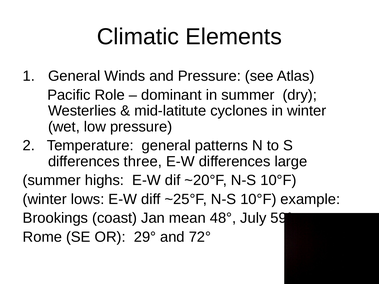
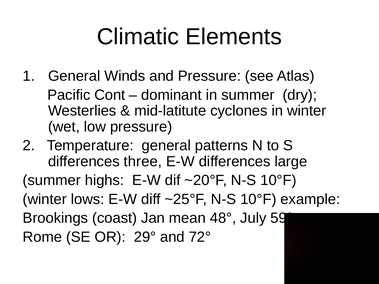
Role: Role -> Cont (110, 95)
